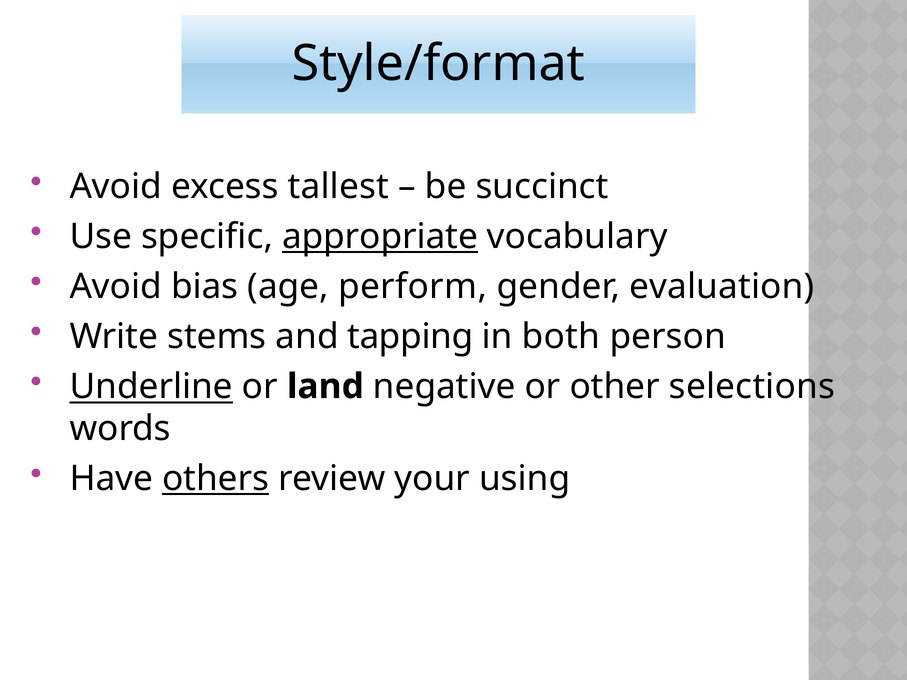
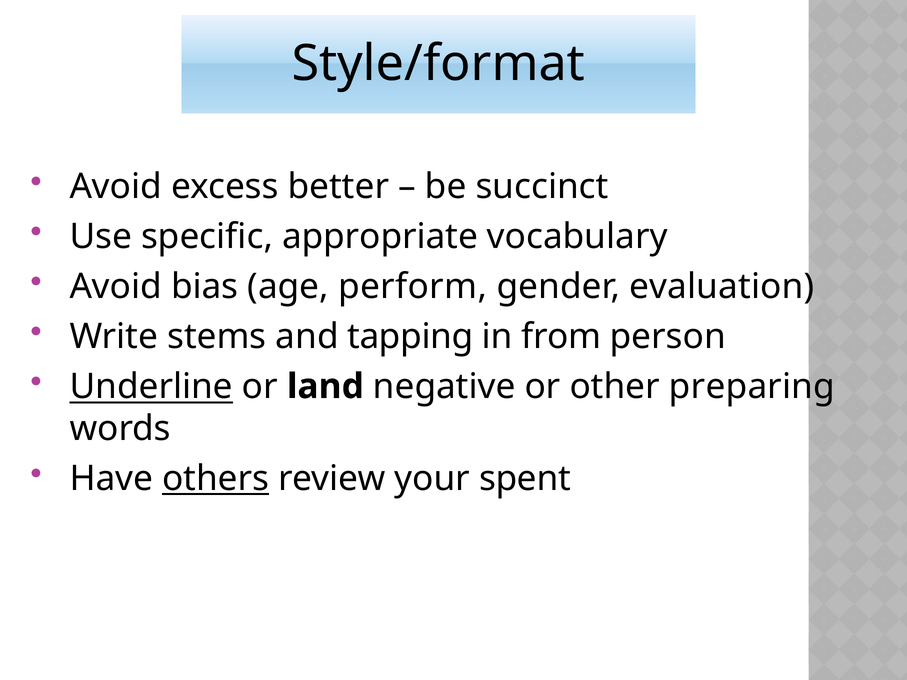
tallest: tallest -> better (338, 187)
appropriate underline: present -> none (380, 237)
both: both -> from (561, 337)
selections: selections -> preparing (752, 387)
using: using -> spent (525, 479)
